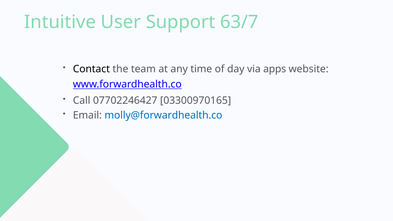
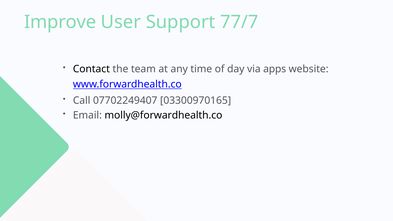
Intuitive: Intuitive -> Improve (60, 22)
63/7: 63/7 -> 77/7 (239, 22)
07702246427: 07702246427 -> 07702249407 (125, 101)
molly@forwardhealth.co colour: blue -> black (163, 115)
